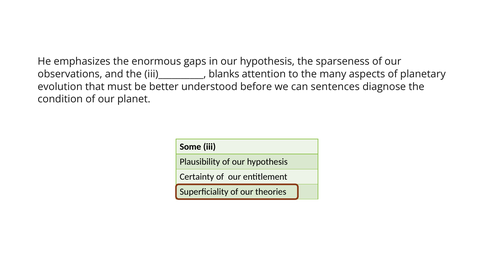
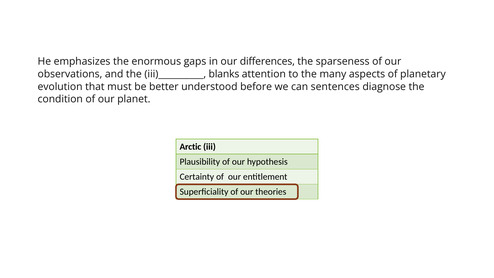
in our hypothesis: hypothesis -> differences (267, 61)
Some: Some -> Arctic (190, 147)
